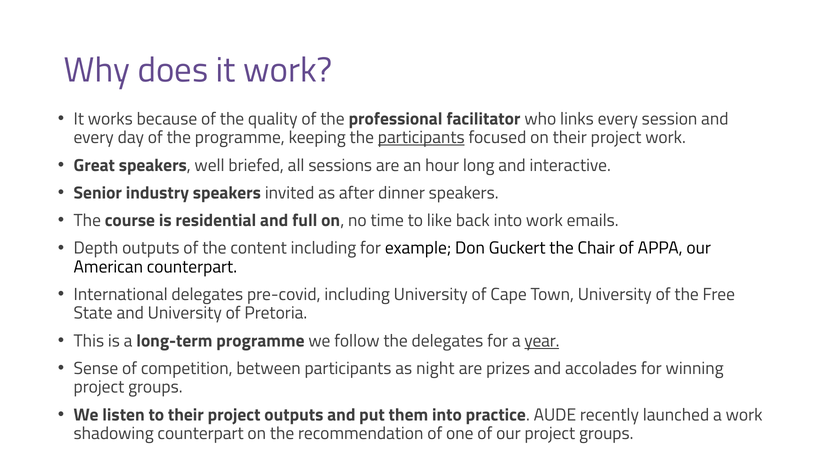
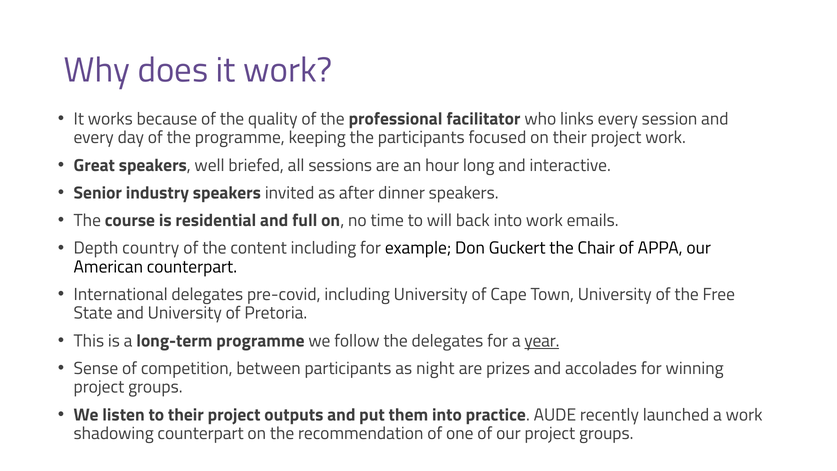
participants underline: present -> none (421, 138)
like: like -> will (439, 220)
Depth outputs: outputs -> country (151, 248)
